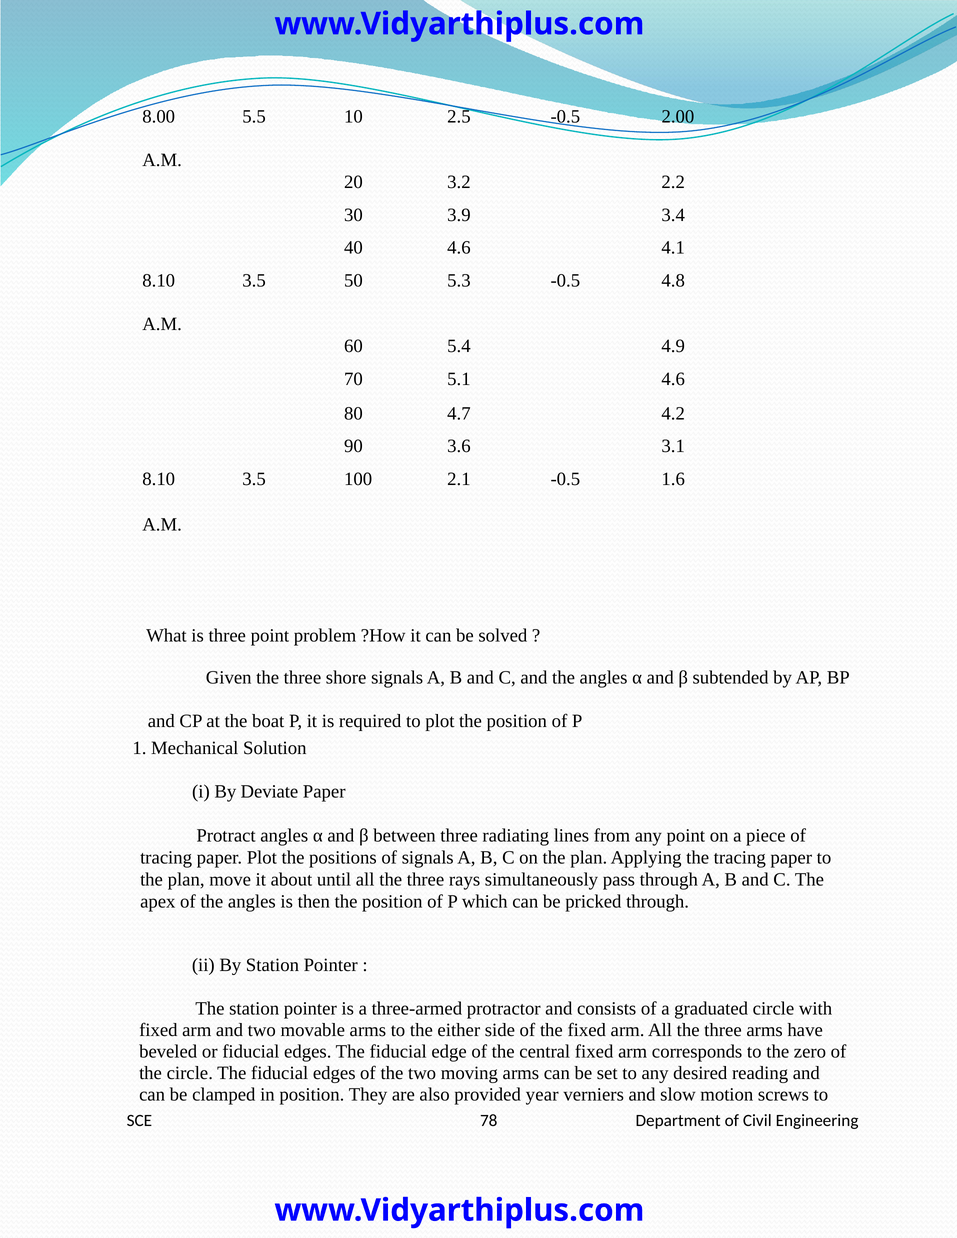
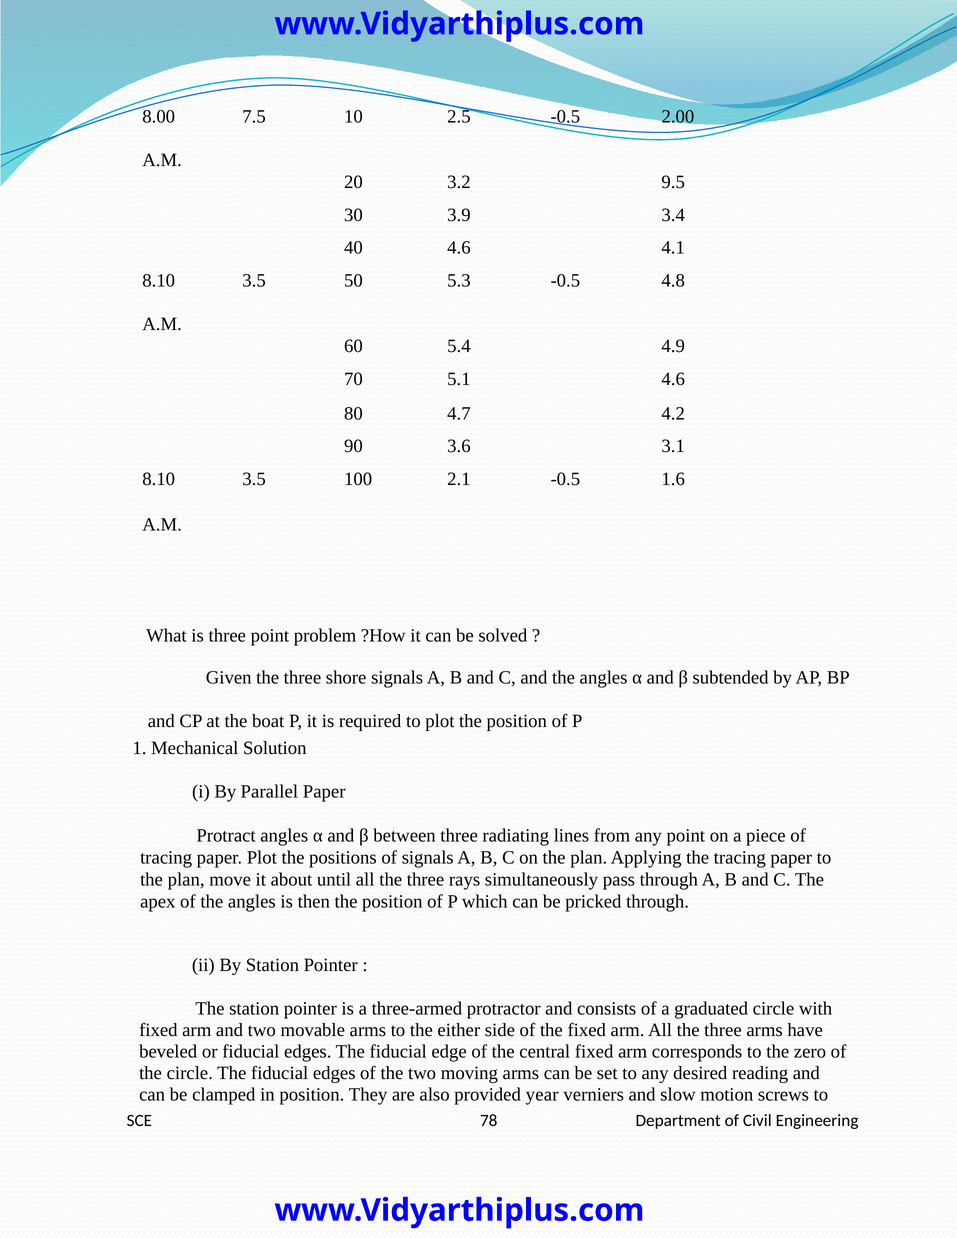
5.5: 5.5 -> 7.5 (254, 116)
2.2: 2.2 -> 9.5 (673, 182)
Deviate: Deviate -> Parallel (269, 792)
